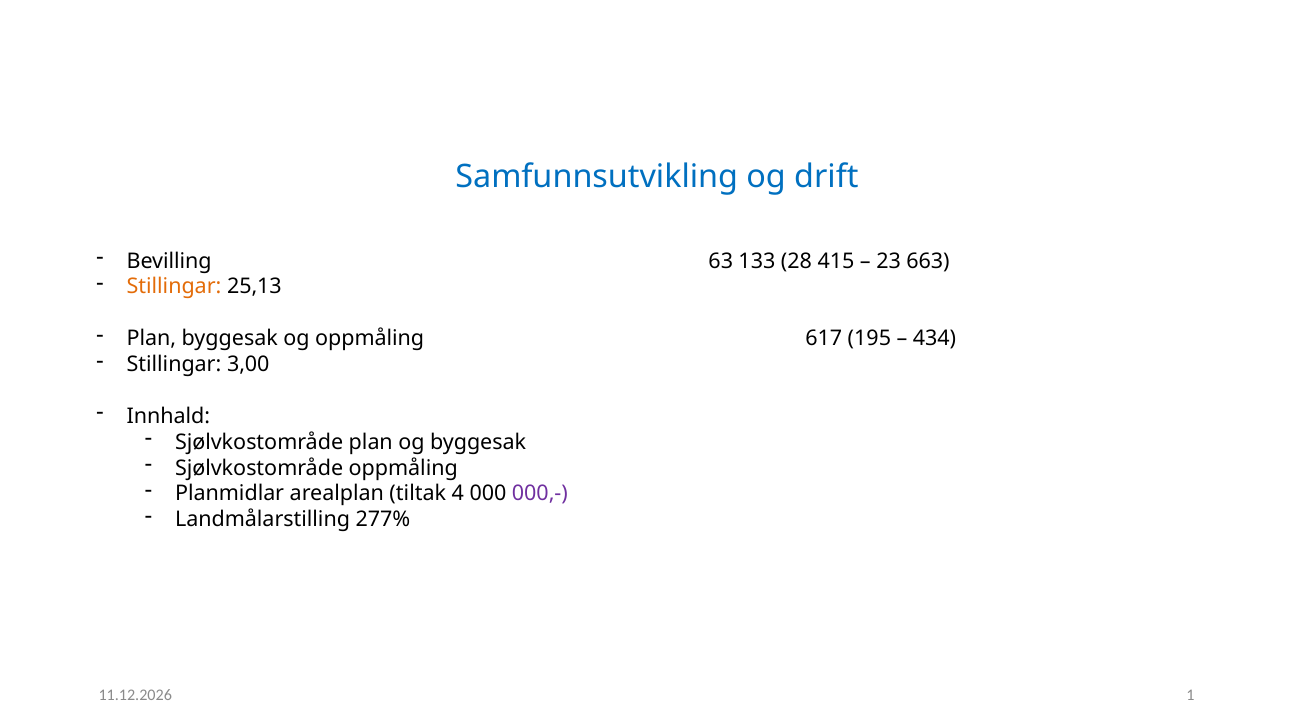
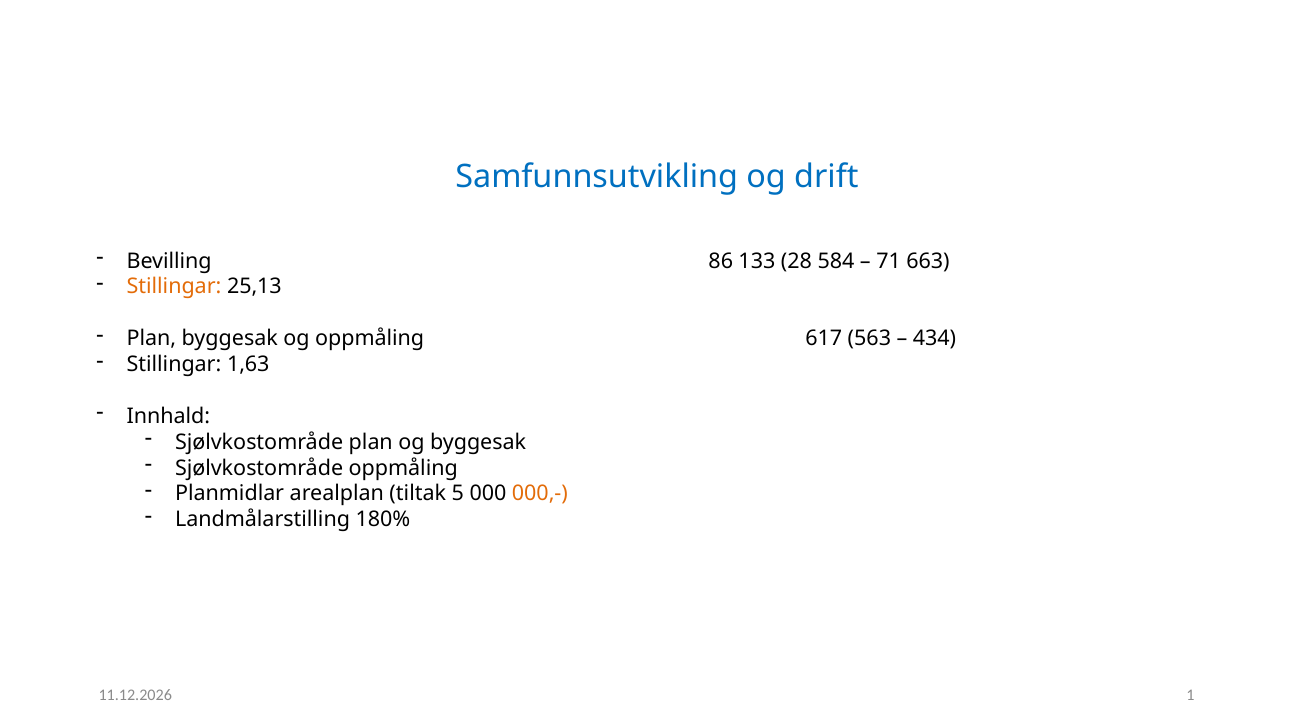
63: 63 -> 86 (721, 261)
415: 415 -> 584 (836, 261)
23: 23 -> 71 (889, 261)
195: 195 -> 563 (869, 338)
3,00: 3,00 -> 1,63 (248, 364)
4: 4 -> 5 (458, 493)
000,- colour: purple -> orange (540, 493)
277%: 277% -> 180% (383, 519)
